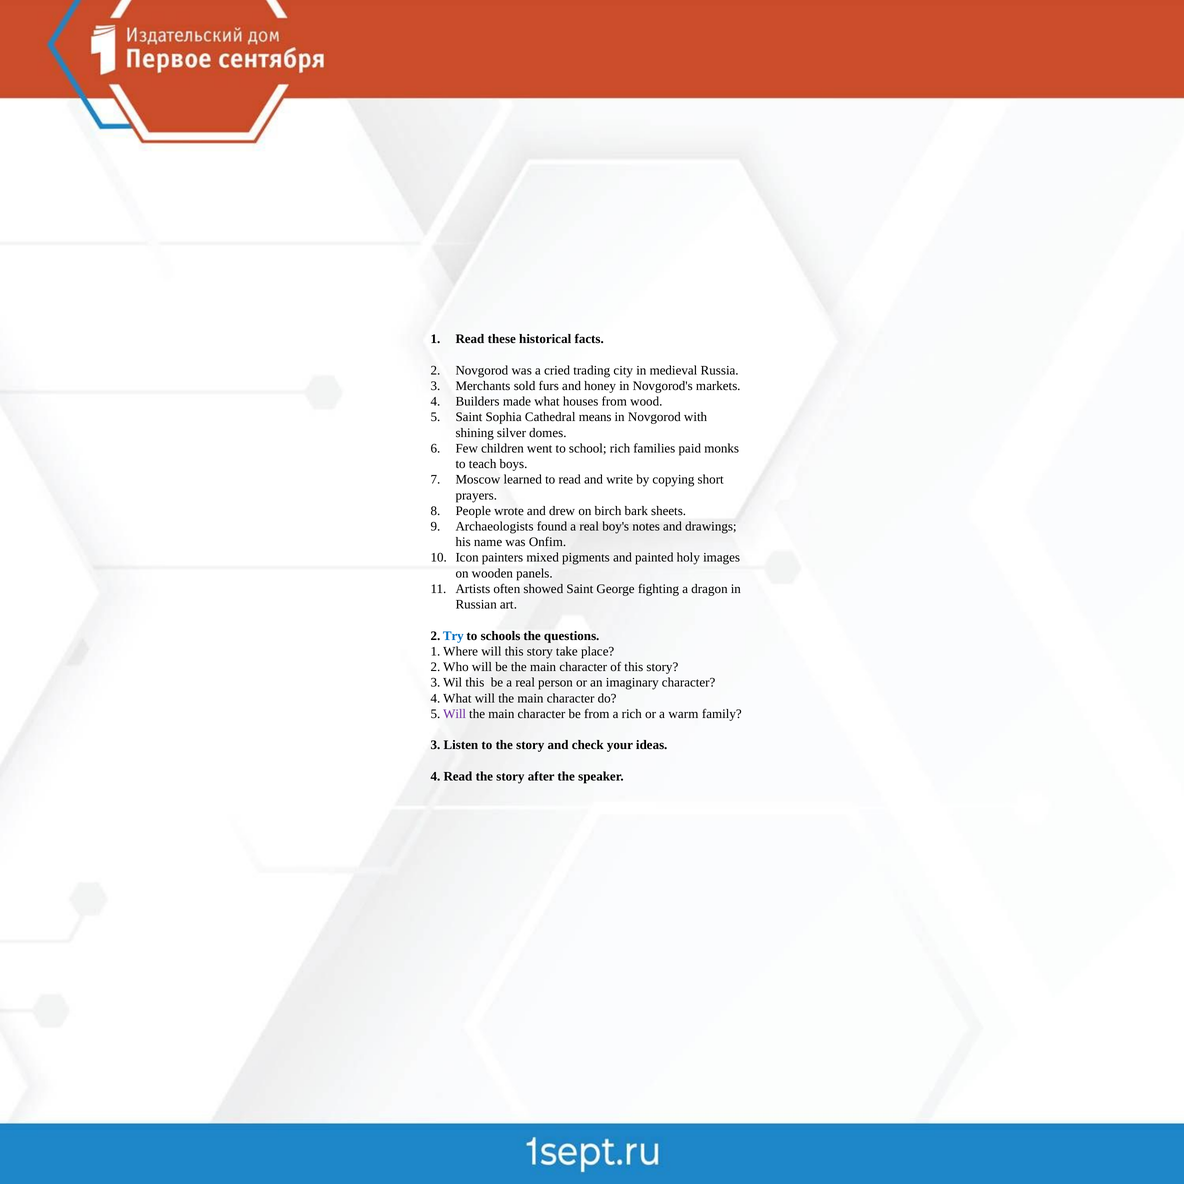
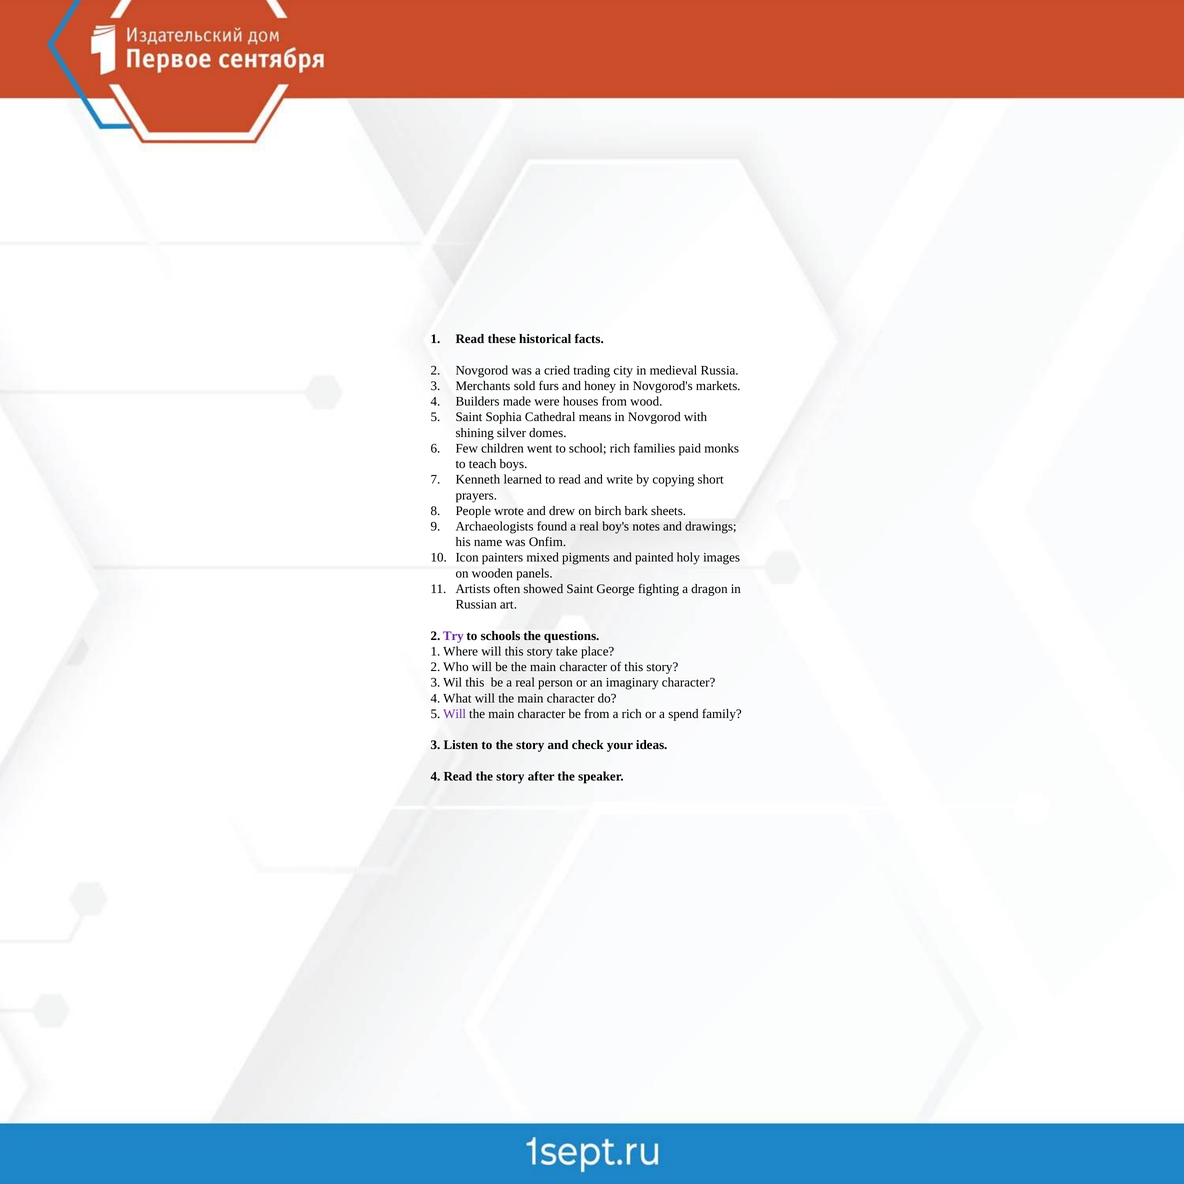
made what: what -> were (547, 402)
Moscow: Moscow -> Kenneth (478, 480)
Try colour: blue -> purple (453, 636)
warm: warm -> spend (683, 714)
